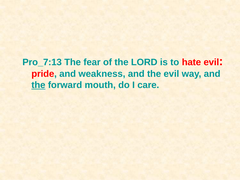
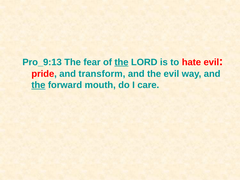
Pro_7:13: Pro_7:13 -> Pro_9:13 (42, 62)
the underline: none -> present (121, 62)
weakness: weakness -> transform (102, 74)
